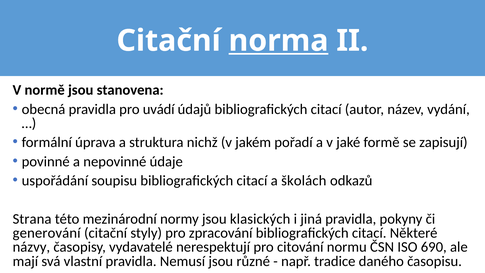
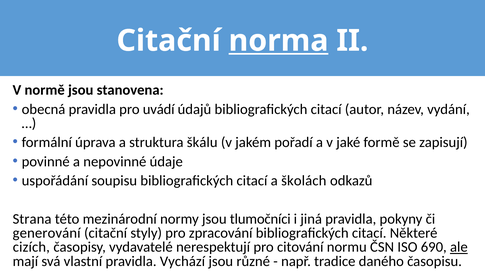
nichž: nichž -> škálu (202, 142)
klasických: klasických -> tlumočníci (260, 219)
názvy: názvy -> cizích (31, 247)
ale underline: none -> present (459, 247)
Nemusí: Nemusí -> Vychází (182, 261)
